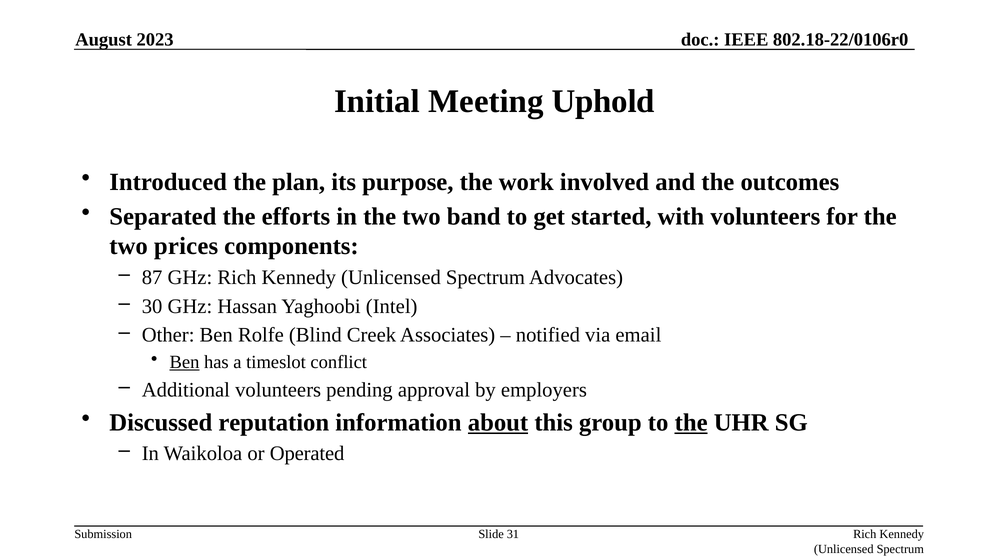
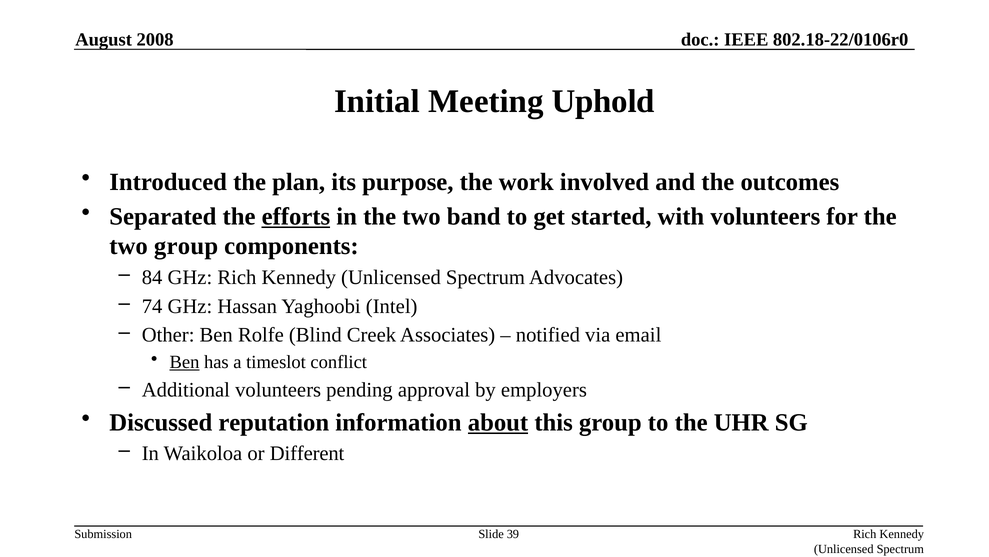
2023: 2023 -> 2008 (155, 40)
efforts underline: none -> present (296, 216)
two prices: prices -> group (186, 246)
87: 87 -> 84 (152, 277)
30: 30 -> 74 (152, 306)
the underline: present -> none (691, 422)
Operated: Operated -> Different (307, 453)
31: 31 -> 39 (513, 534)
